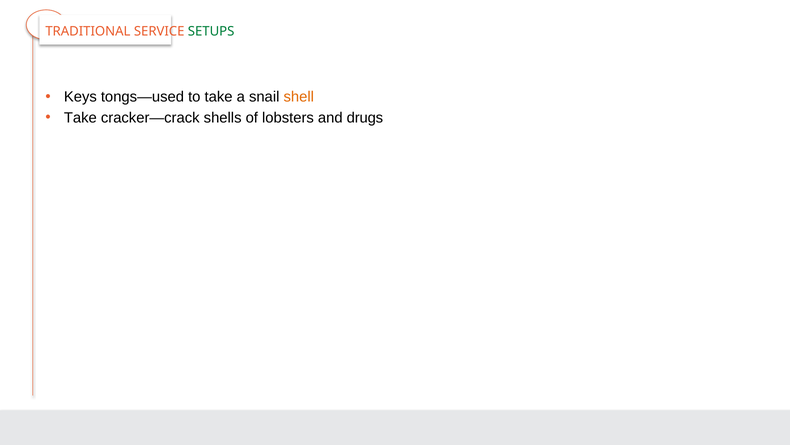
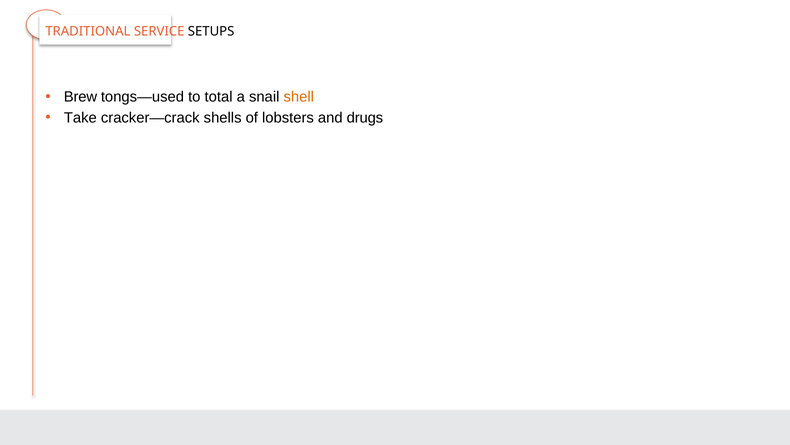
SETUPS colour: green -> black (211, 32)
Keys: Keys -> Brew (80, 97)
to take: take -> total (219, 97)
